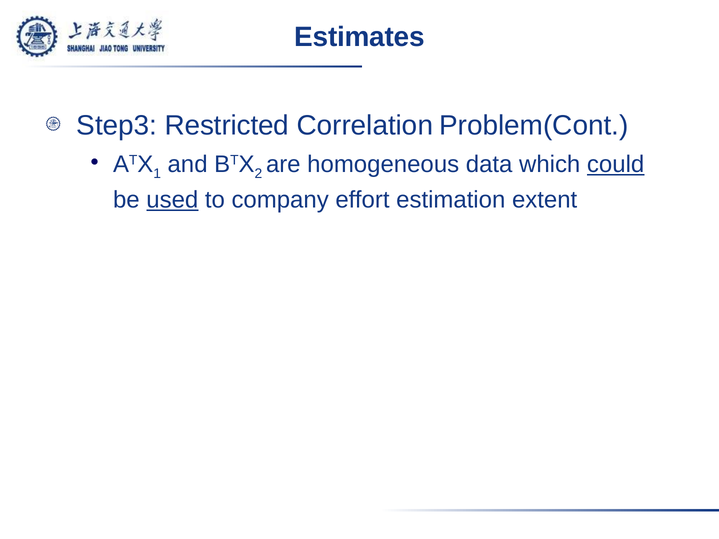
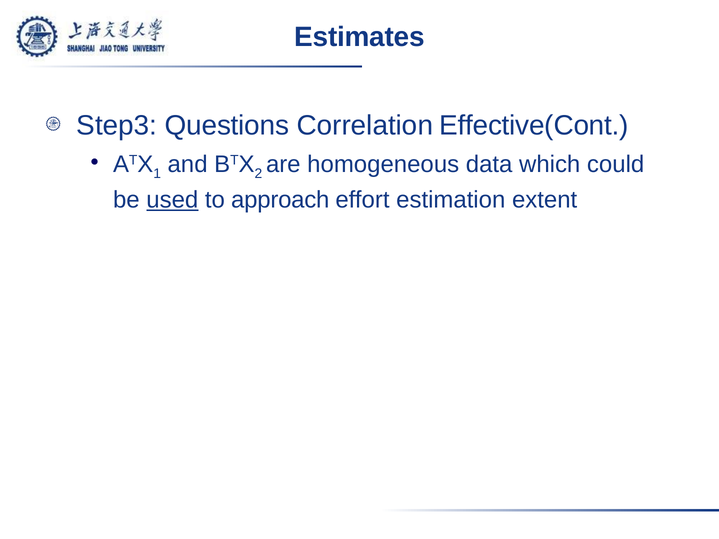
Restricted: Restricted -> Questions (227, 125)
Problem(Cont: Problem(Cont -> Effective(Cont (534, 125)
could underline: present -> none (616, 164)
company: company -> approach (280, 200)
